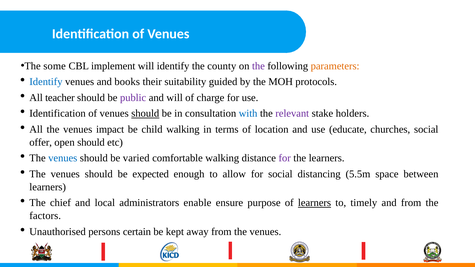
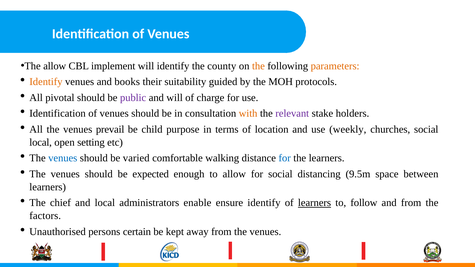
The some: some -> allow (55, 66)
the colour: purple -> orange (258, 66)
Identify colour: blue -> orange (46, 82)
teacher: teacher -> pivotal (60, 98)
should underline: present -> none (145, 114)
with colour: blue -> orange (248, 114)
impact: impact -> prevail (110, 129)
child walking: walking -> purpose (183, 129)
educate: educate -> weekly (348, 129)
offer: offer -> local (41, 142)
open should: should -> setting (91, 142)
for colour: purple -> blue (285, 158)
5.5m: 5.5m -> 9.5m (358, 174)
ensure purpose: purpose -> identify (264, 203)
timely: timely -> follow (364, 203)
